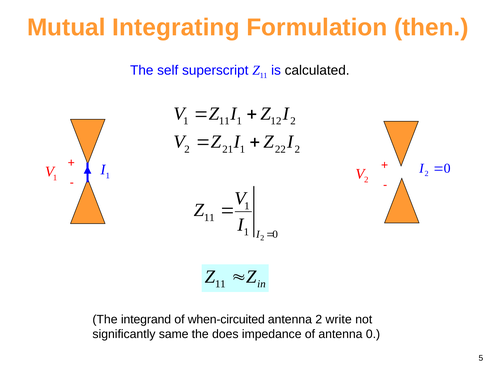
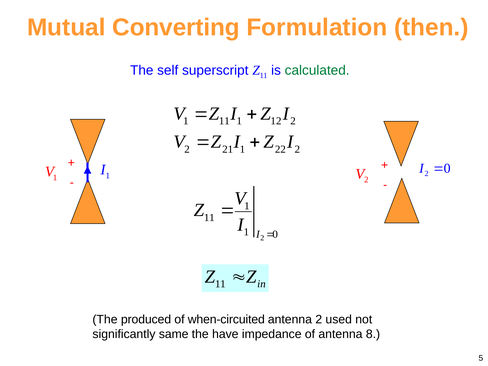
Integrating: Integrating -> Converting (176, 28)
calculated colour: black -> green (317, 70)
integrand: integrand -> produced (146, 319)
write: write -> used (339, 319)
does: does -> have (225, 334)
antenna 0: 0 -> 8 (373, 334)
